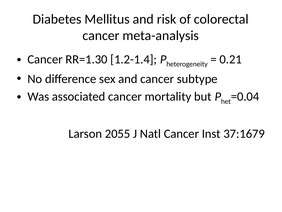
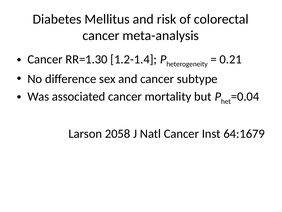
2055: 2055 -> 2058 (118, 134)
37:1679: 37:1679 -> 64:1679 (244, 134)
